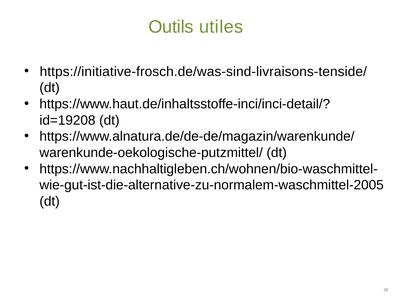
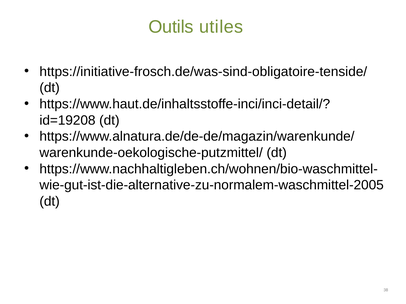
https://initiative-frosch.de/was-sind-livraisons-tenside/: https://initiative-frosch.de/was-sind-livraisons-tenside/ -> https://initiative-frosch.de/was-sind-obligatoire-tenside/ (203, 72)
